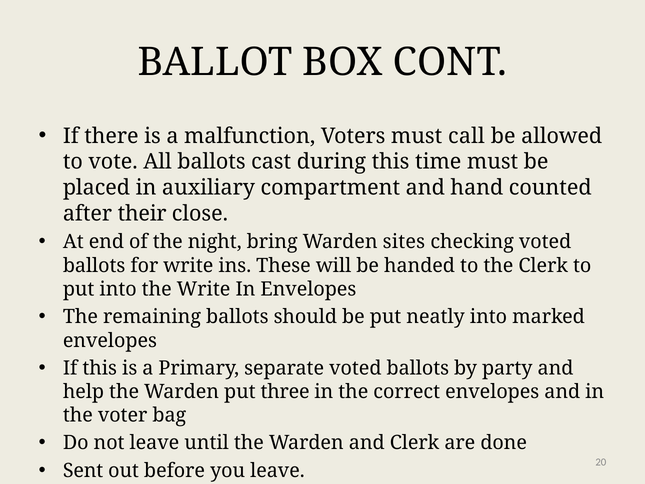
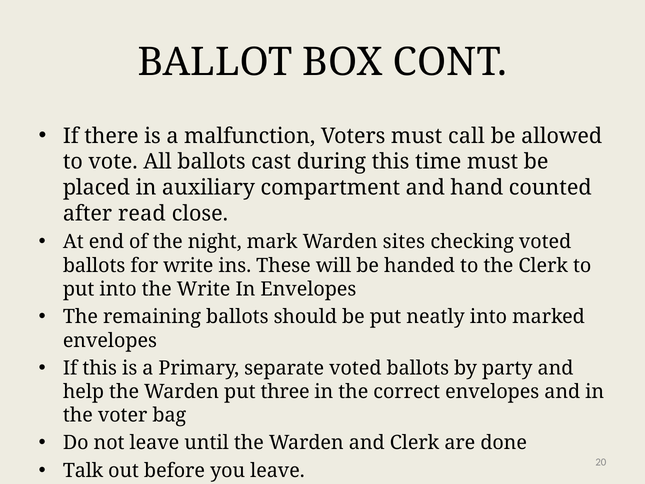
their: their -> read (142, 213)
bring: bring -> mark (272, 242)
Sent: Sent -> Talk (83, 470)
